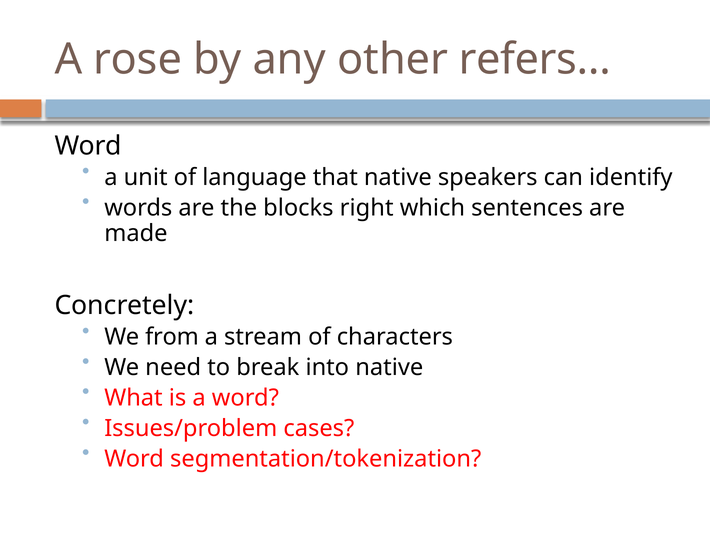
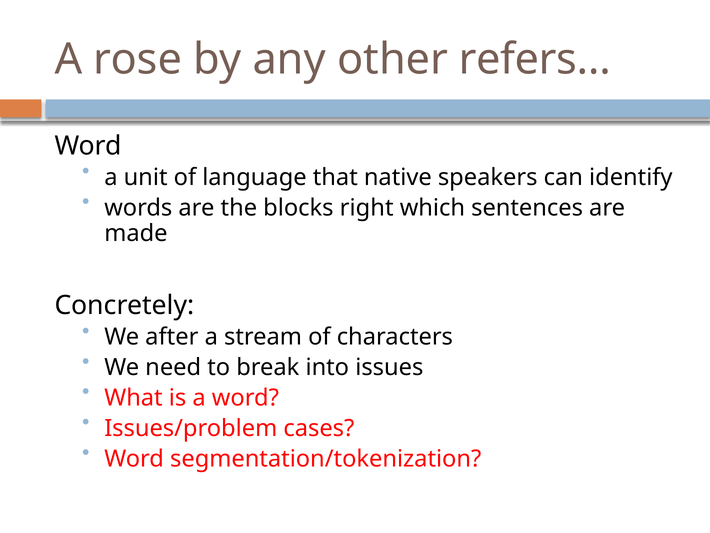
from: from -> after (172, 337)
into native: native -> issues (389, 367)
